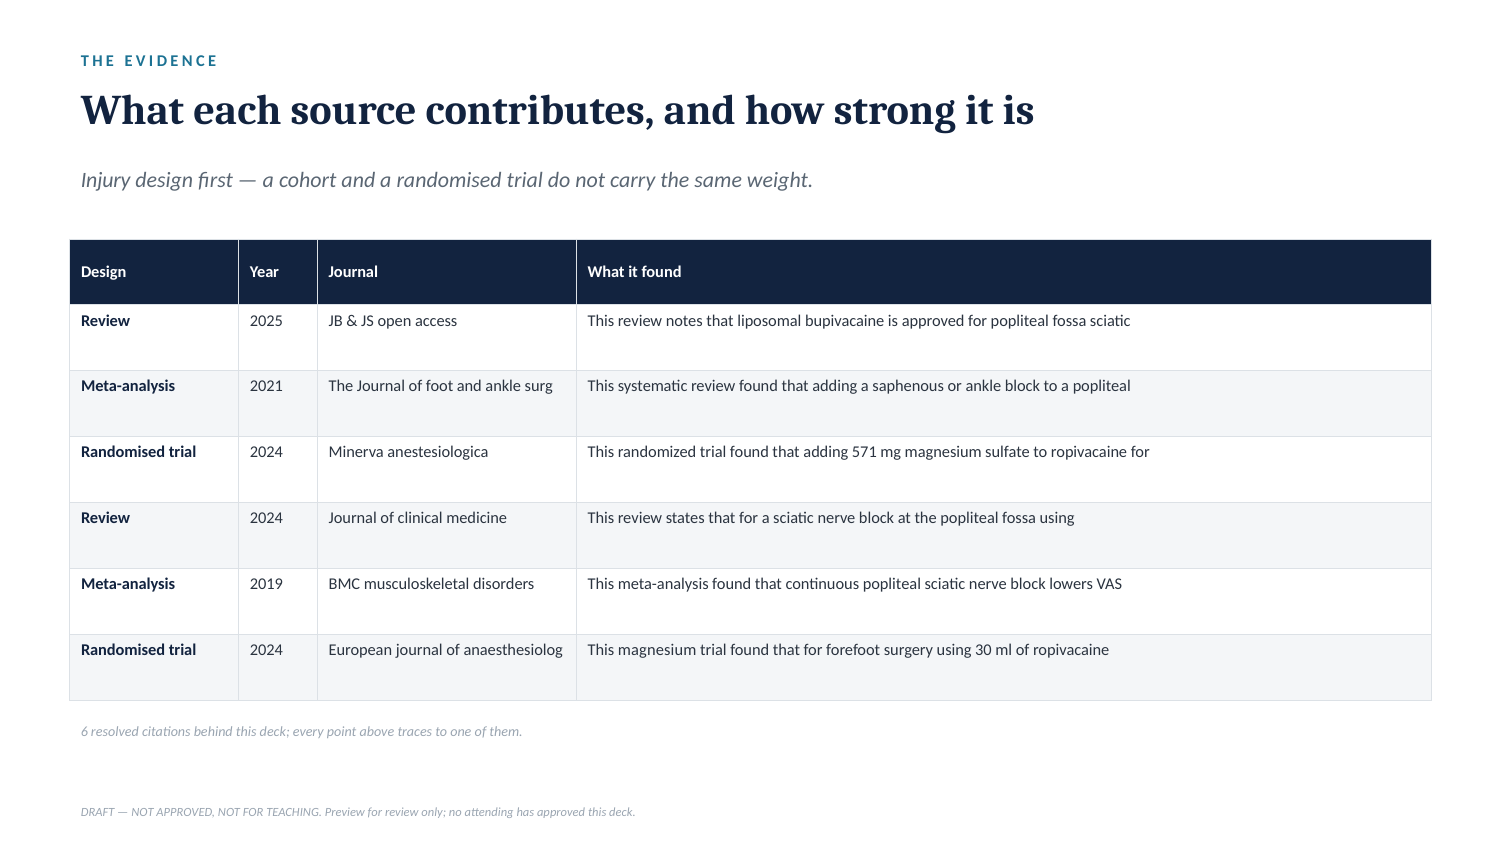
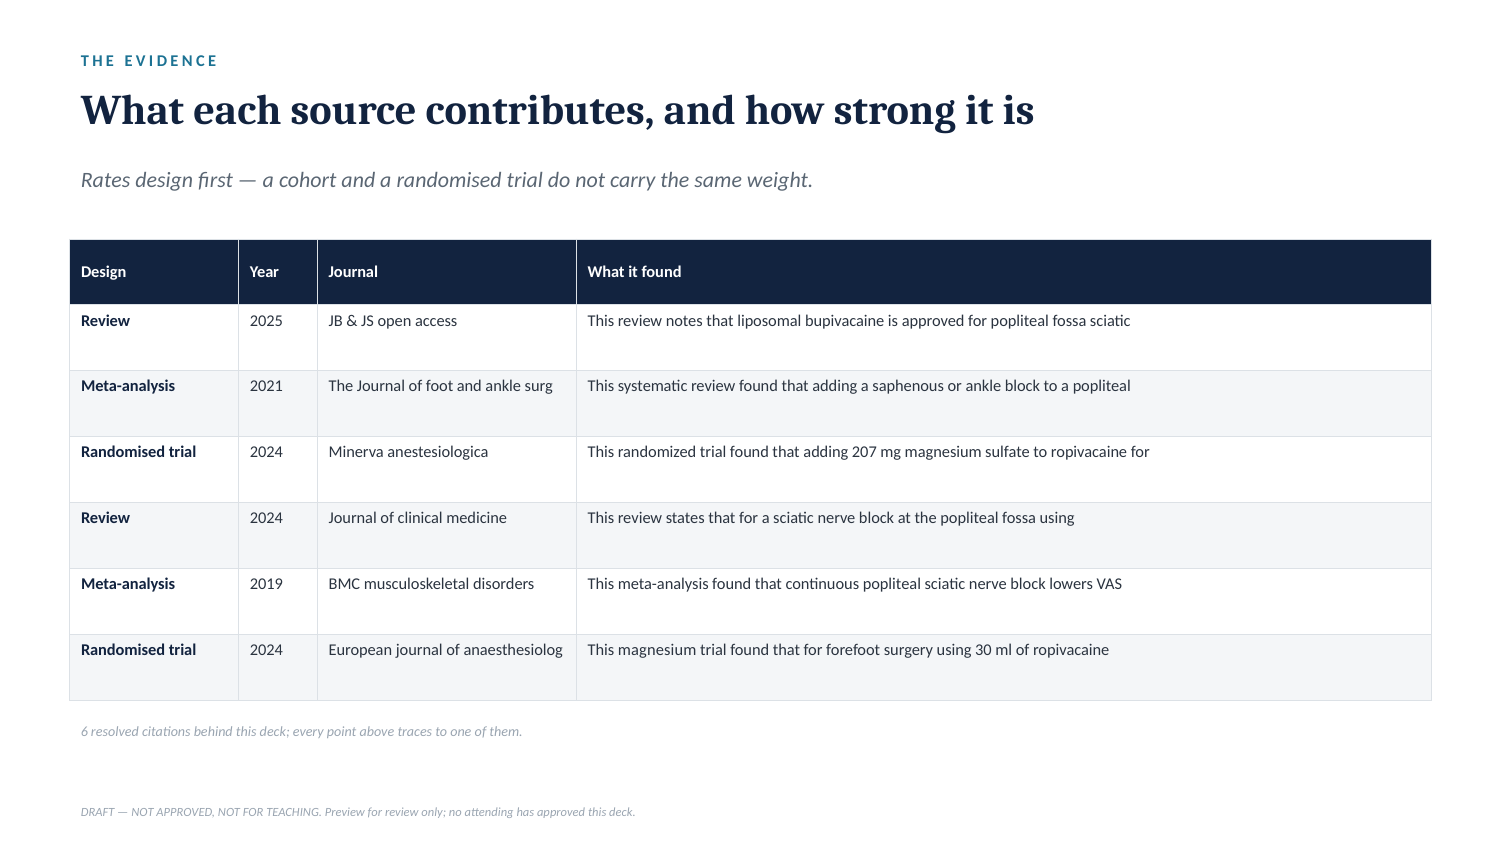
Injury: Injury -> Rates (106, 180)
571: 571 -> 207 (864, 452)
